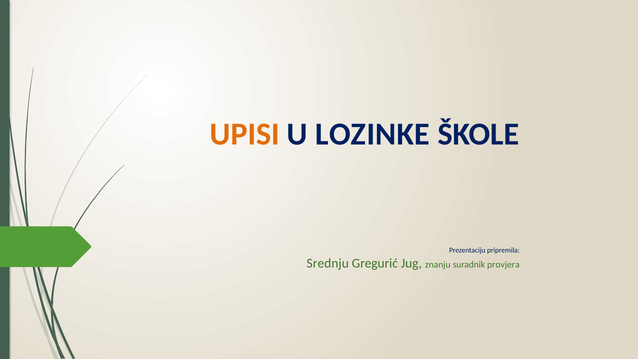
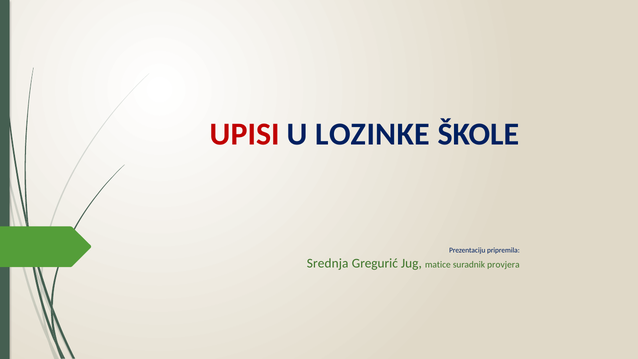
UPISI colour: orange -> red (245, 134)
Srednju: Srednju -> Srednja (328, 263)
znanju: znanju -> matice (438, 264)
